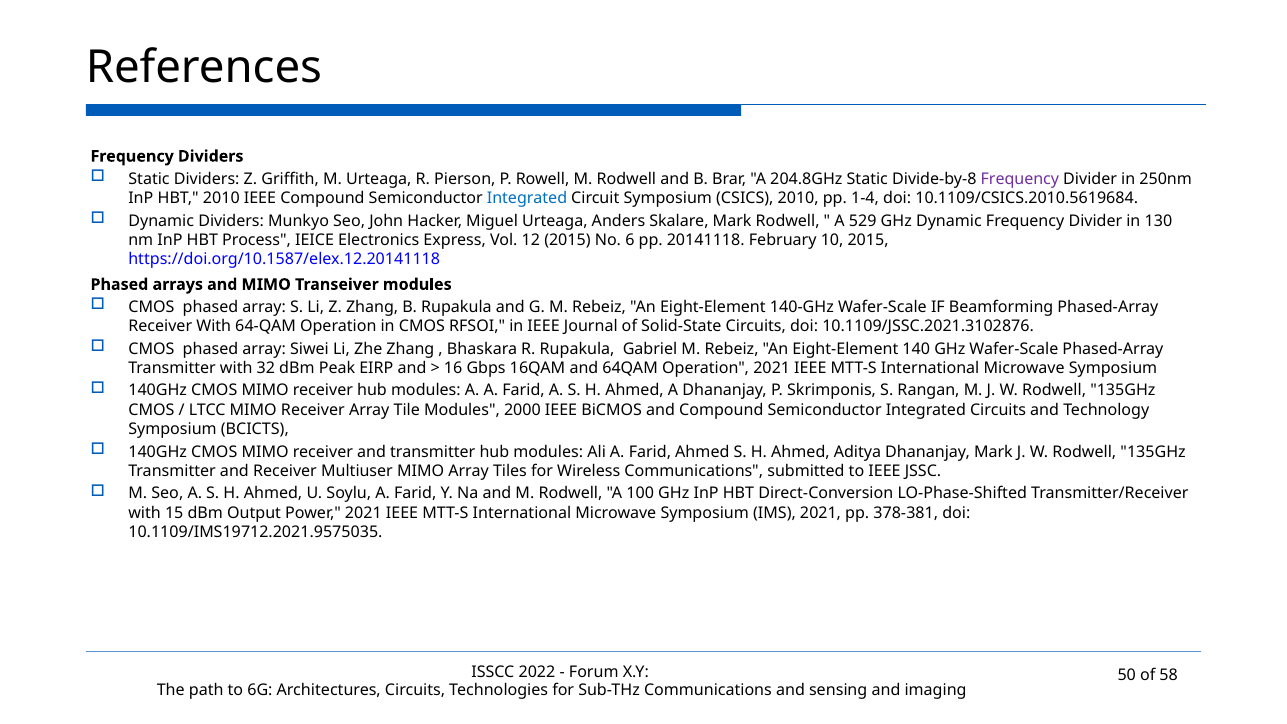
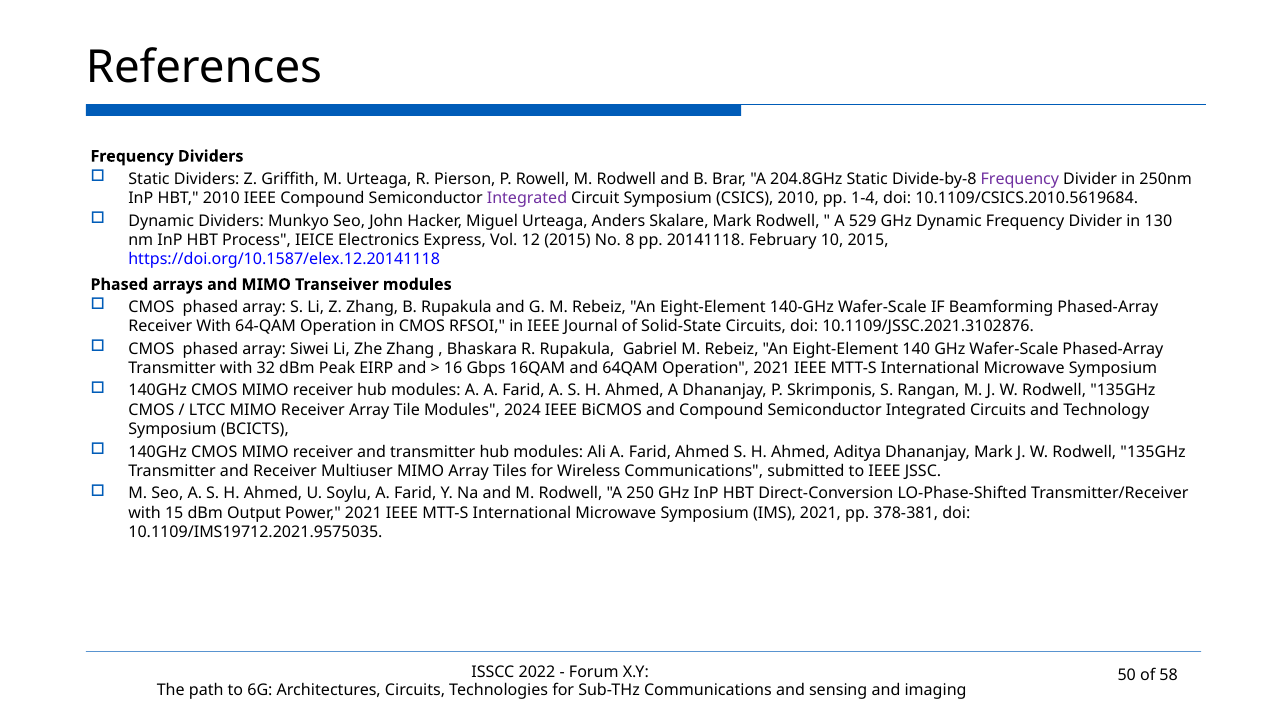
Integrated colour: blue -> purple (527, 198)
6: 6 -> 8 (630, 240)
2000: 2000 -> 2024 (522, 410)
100: 100 -> 250 (640, 494)
